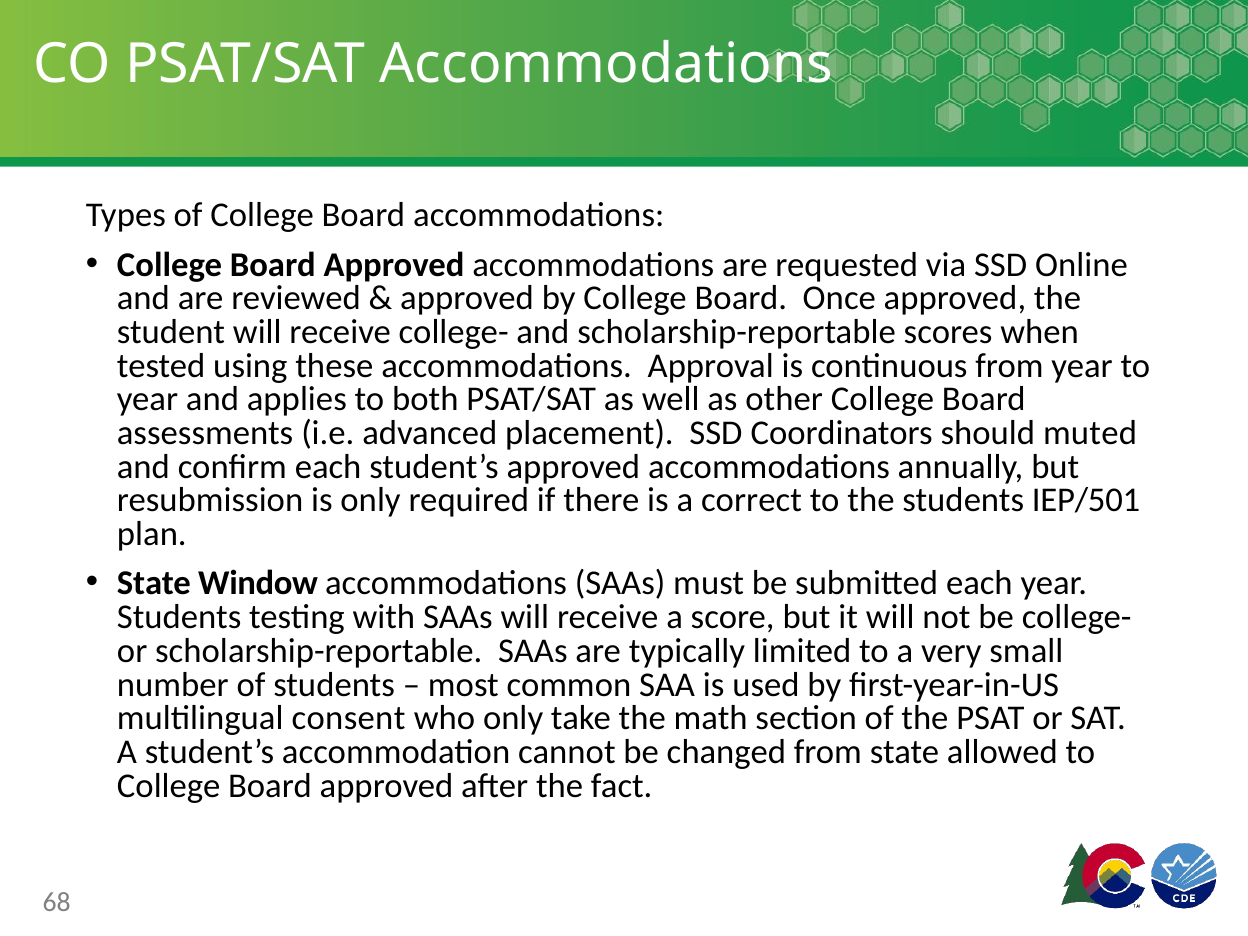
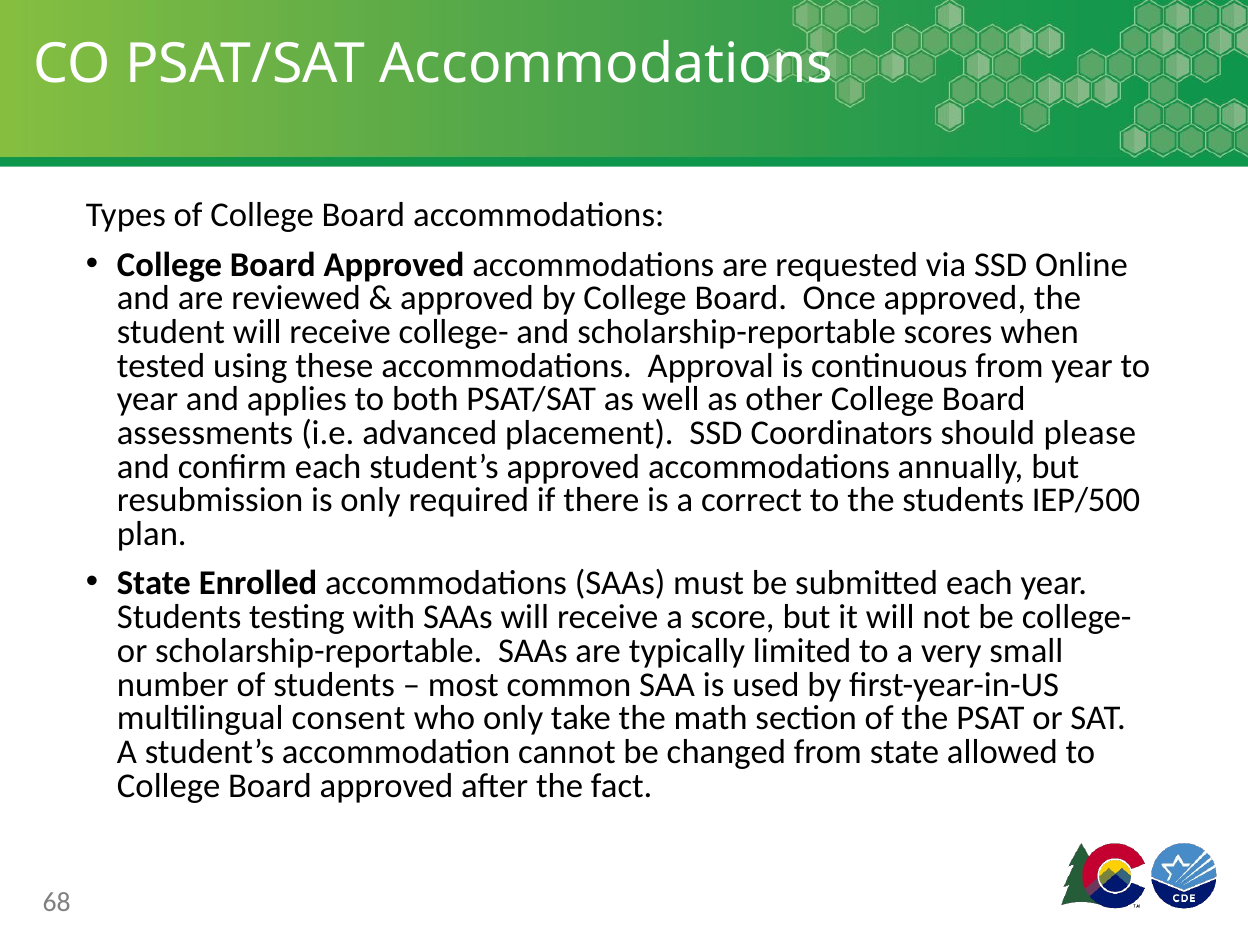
muted: muted -> please (1090, 433)
IEP/501: IEP/501 -> IEP/500 (1086, 501)
Window: Window -> Enrolled (258, 584)
